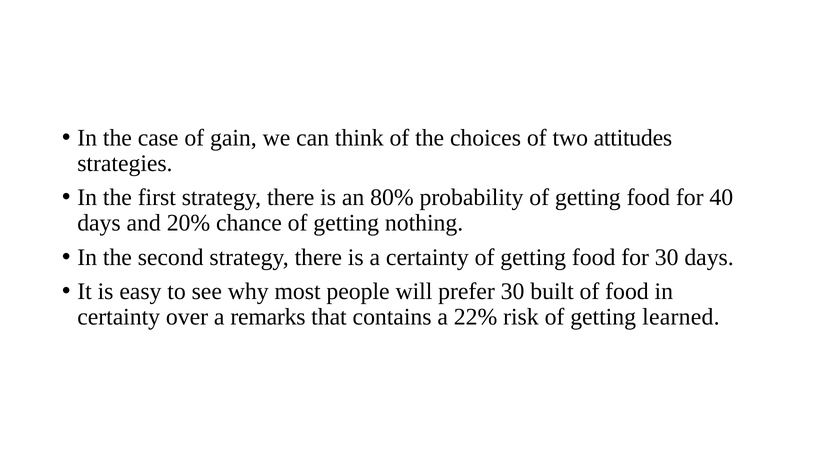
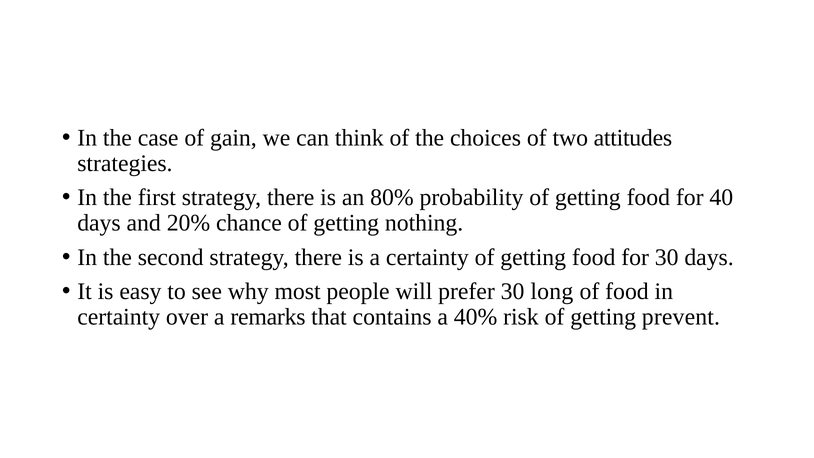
built: built -> long (552, 291)
22%: 22% -> 40% (476, 317)
learned: learned -> prevent (681, 317)
